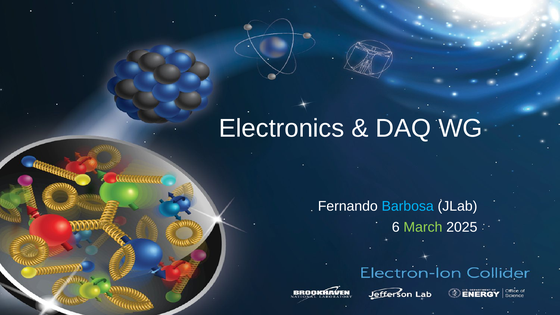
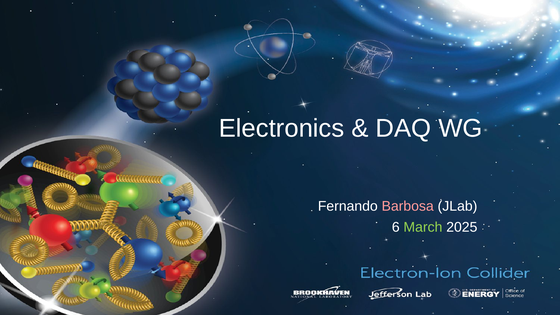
Barbosa colour: light blue -> pink (408, 206)
